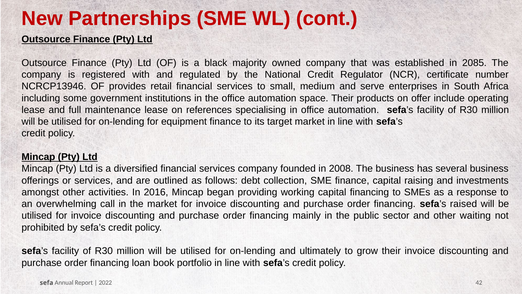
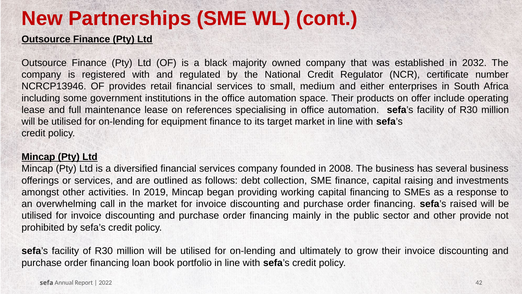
2085: 2085 -> 2032 (474, 63)
serve: serve -> either (372, 86)
2016: 2016 -> 2019 (156, 192)
waiting: waiting -> provide (475, 215)
